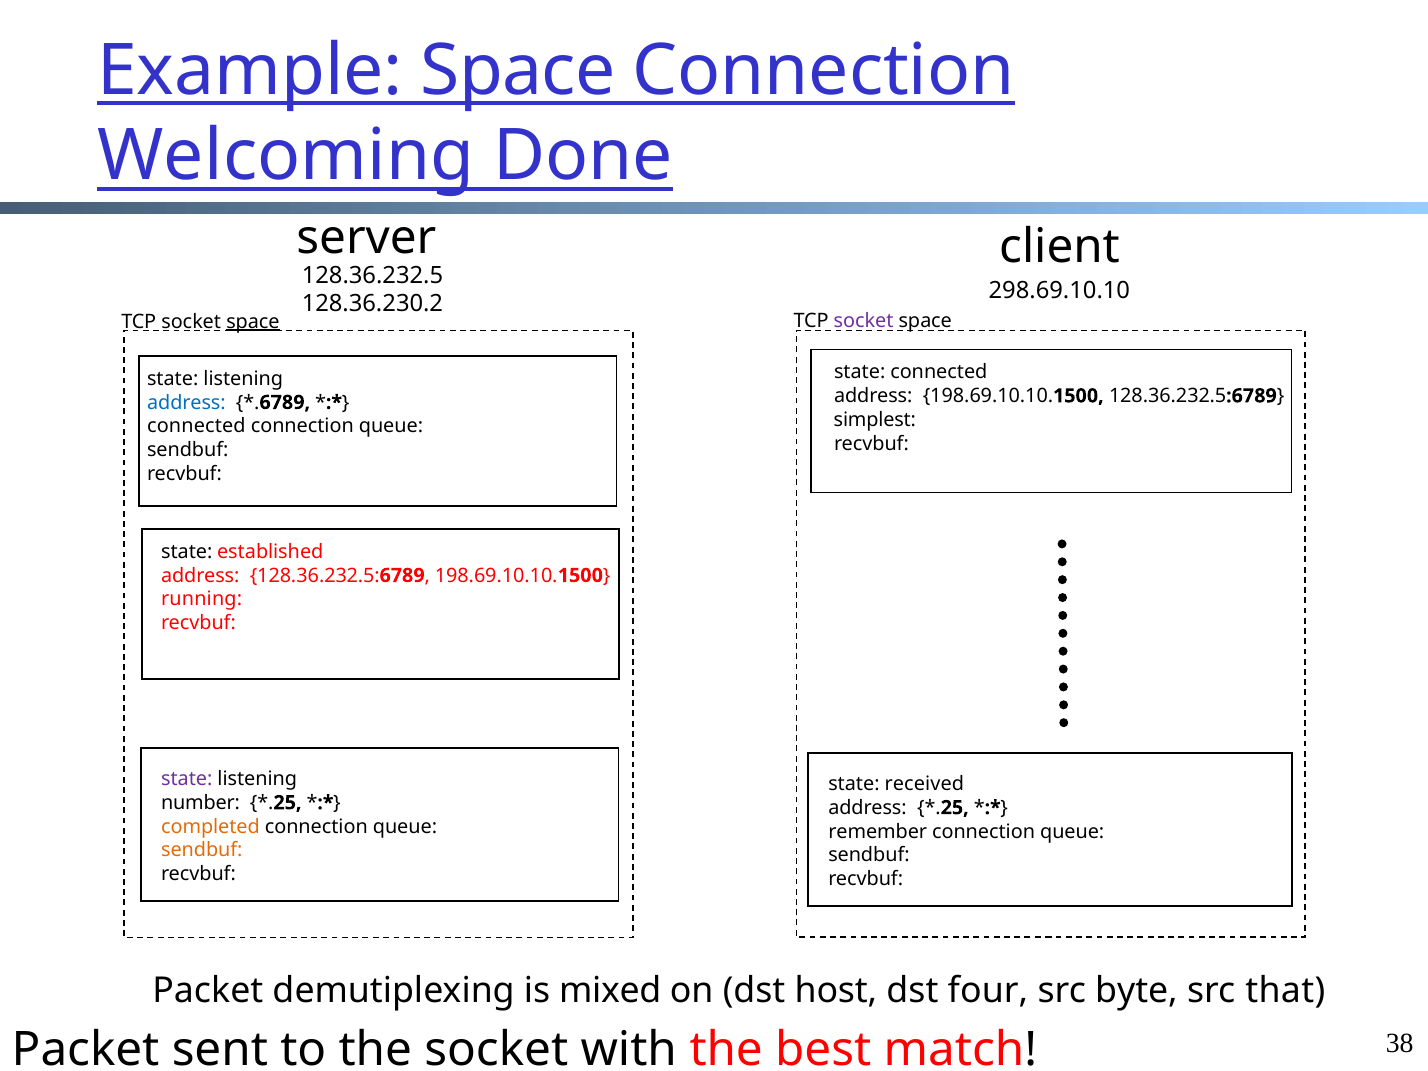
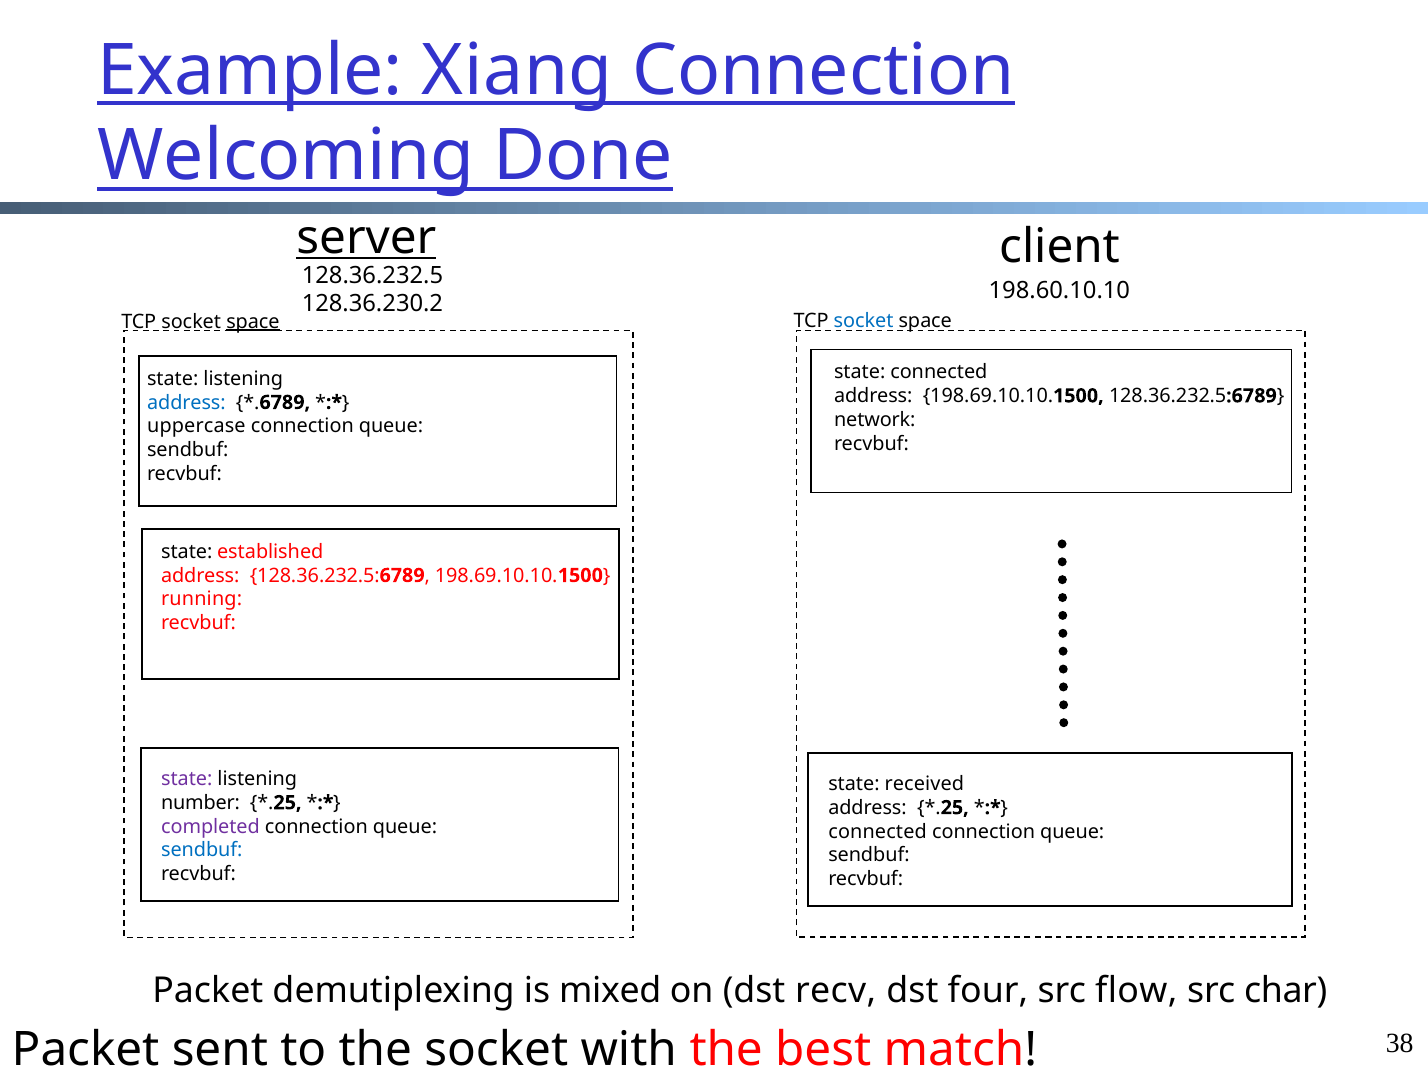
Example Space: Space -> Xiang (517, 71)
server underline: none -> present (366, 238)
298.69.10.10: 298.69.10.10 -> 198.60.10.10 (1059, 291)
socket colour: purple -> blue (864, 321)
simplest: simplest -> network (875, 420)
connected: connected -> uppercase (196, 426)
completed colour: orange -> purple (210, 827)
remember: remember -> connected (878, 832)
sendbuf colour: orange -> blue (202, 850)
host: host -> recv (836, 991)
byte: byte -> flow (1136, 991)
that: that -> char (1286, 991)
